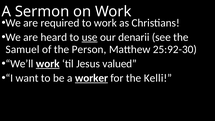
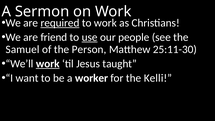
required underline: none -> present (60, 23)
heard: heard -> friend (54, 37)
denarii: denarii -> people (134, 37)
25:92-30: 25:92-30 -> 25:11-30 (175, 49)
valued: valued -> taught (120, 64)
worker underline: present -> none (91, 78)
